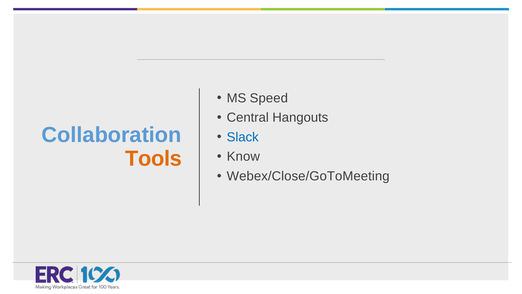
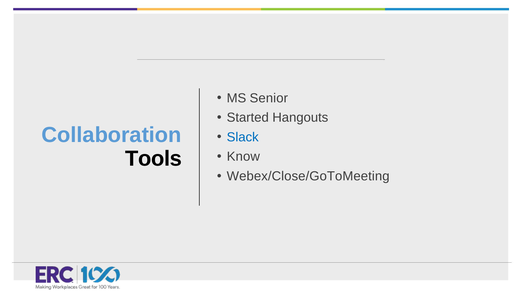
Speed: Speed -> Senior (269, 98)
Central: Central -> Started (248, 117)
Tools colour: orange -> black (154, 158)
